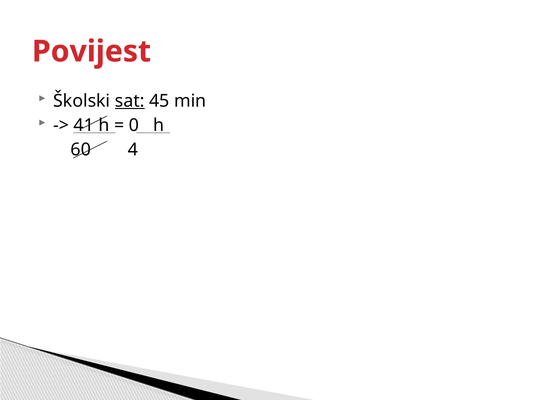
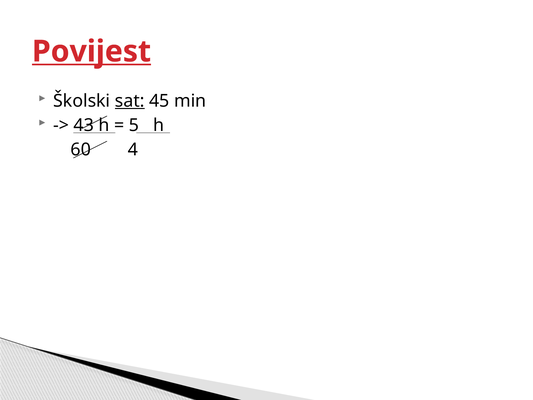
Povijest underline: none -> present (92, 51)
41: 41 -> 43 (84, 125)
0: 0 -> 5 (134, 125)
